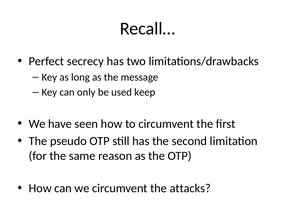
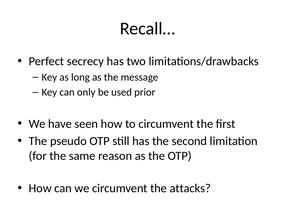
keep: keep -> prior (145, 92)
